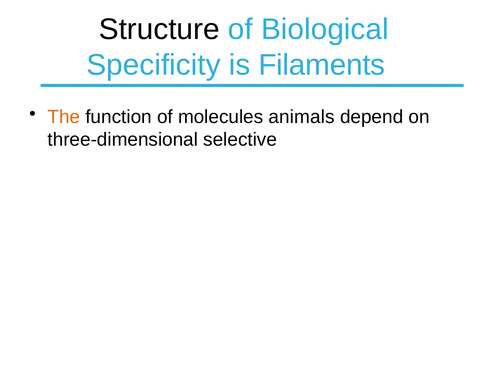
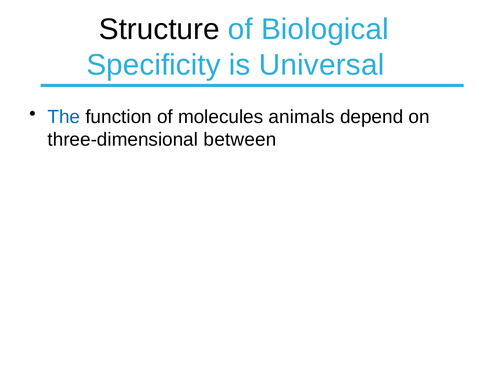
Filaments: Filaments -> Universal (322, 65)
The colour: orange -> blue (64, 117)
selective: selective -> between (240, 140)
